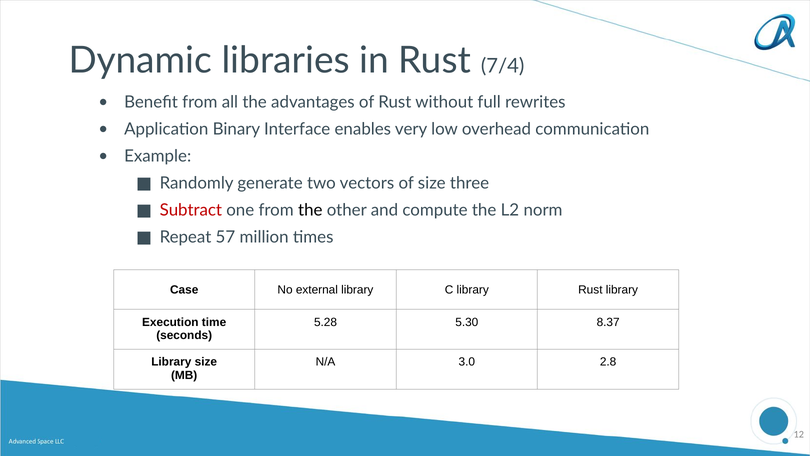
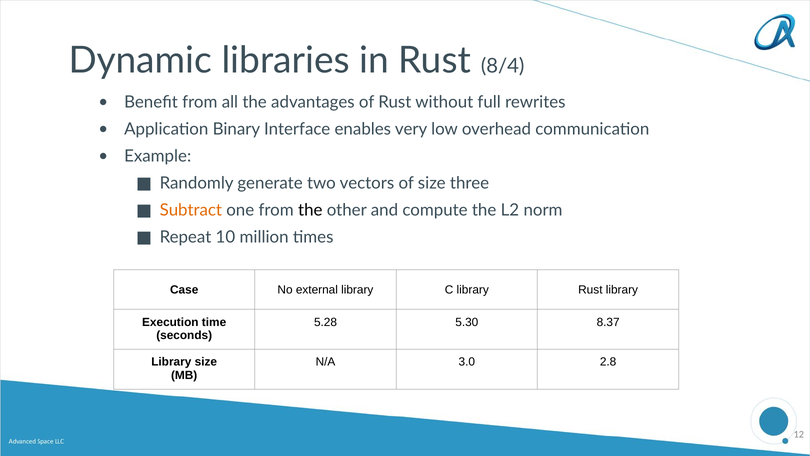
7/4: 7/4 -> 8/4 (503, 66)
Subtract colour: red -> orange (191, 210)
57: 57 -> 10 (225, 237)
